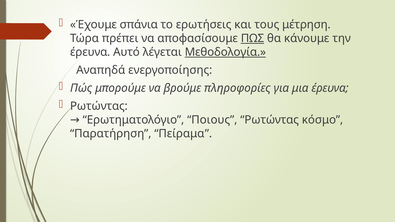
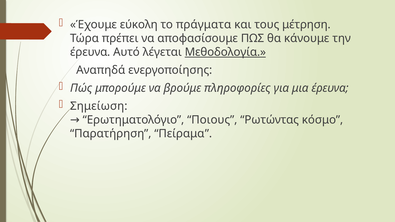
σπάνια: σπάνια -> εύκολη (139, 25)
ερωτήσεις: ερωτήσεις -> πράγματα (204, 25)
ΠΩΣ underline: present -> none (252, 38)
Ρωτώντας: Ρωτώντας -> Σημείωση (99, 106)
